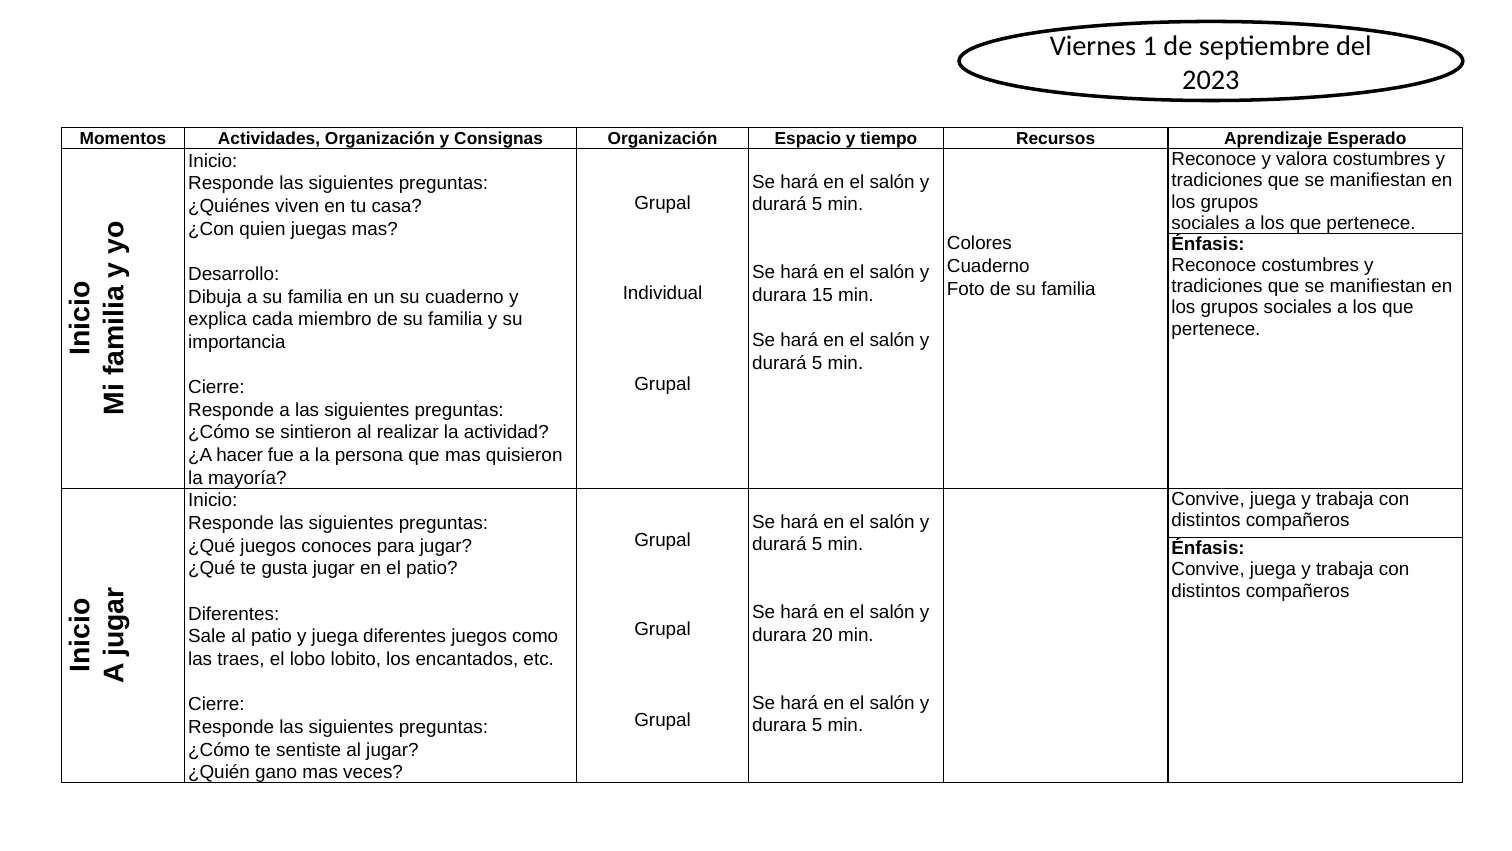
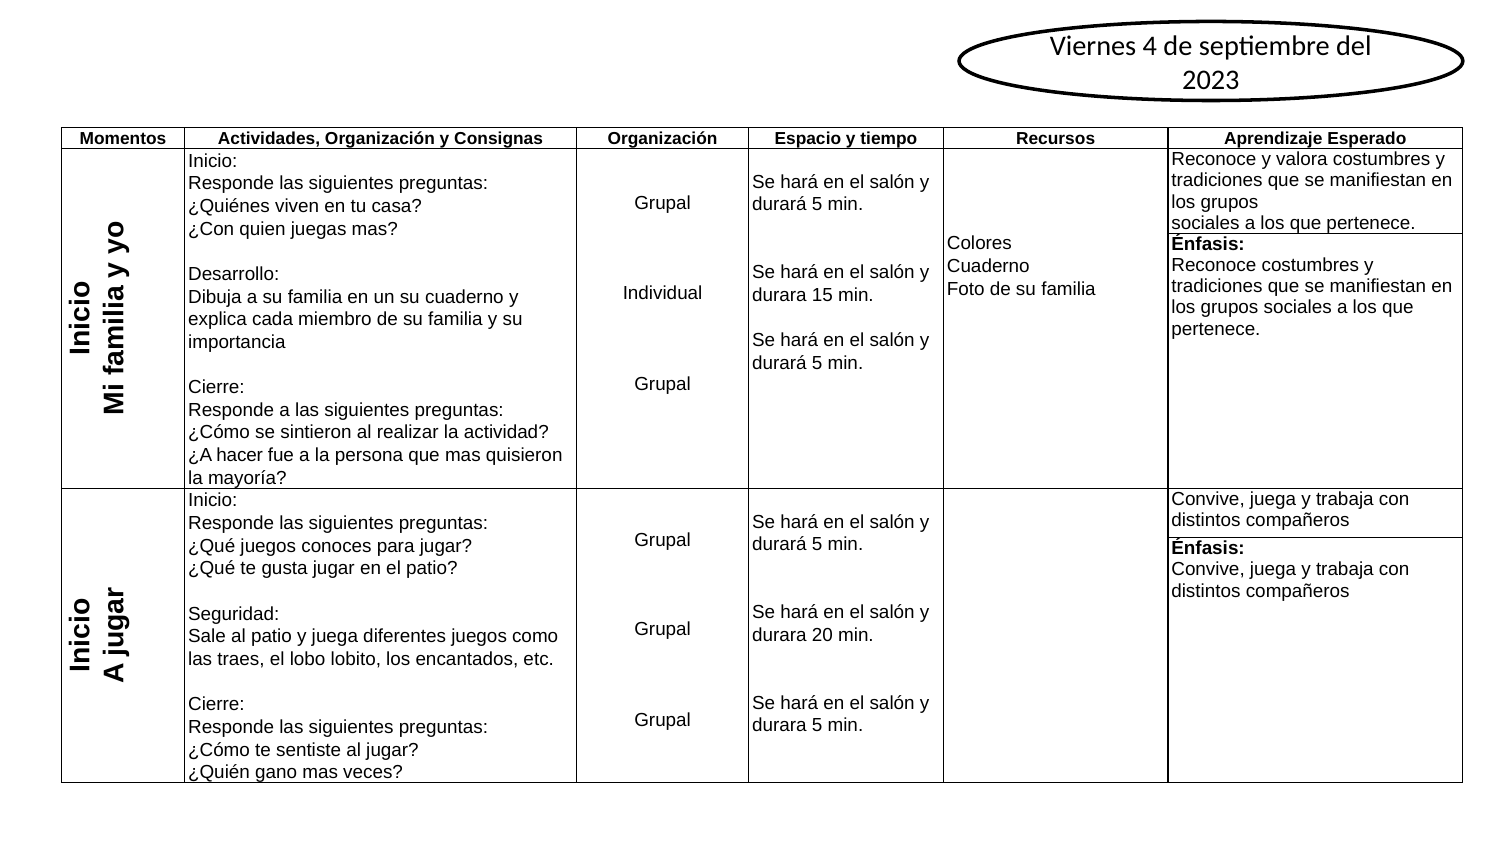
1: 1 -> 4 (1150, 46)
Diferentes: Diferentes -> Seguridad (234, 614)
